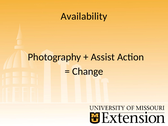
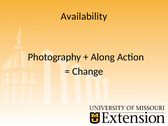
Assist: Assist -> Along (103, 57)
